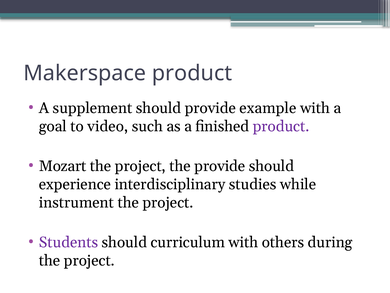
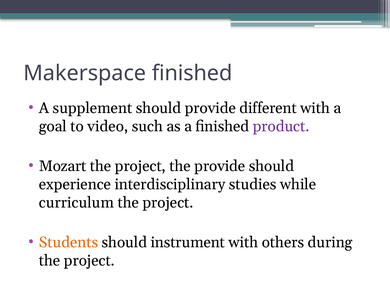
Makerspace product: product -> finished (192, 73)
example: example -> different (268, 108)
instrument: instrument -> curriculum (76, 202)
Students colour: purple -> orange (68, 242)
curriculum: curriculum -> instrument (188, 242)
